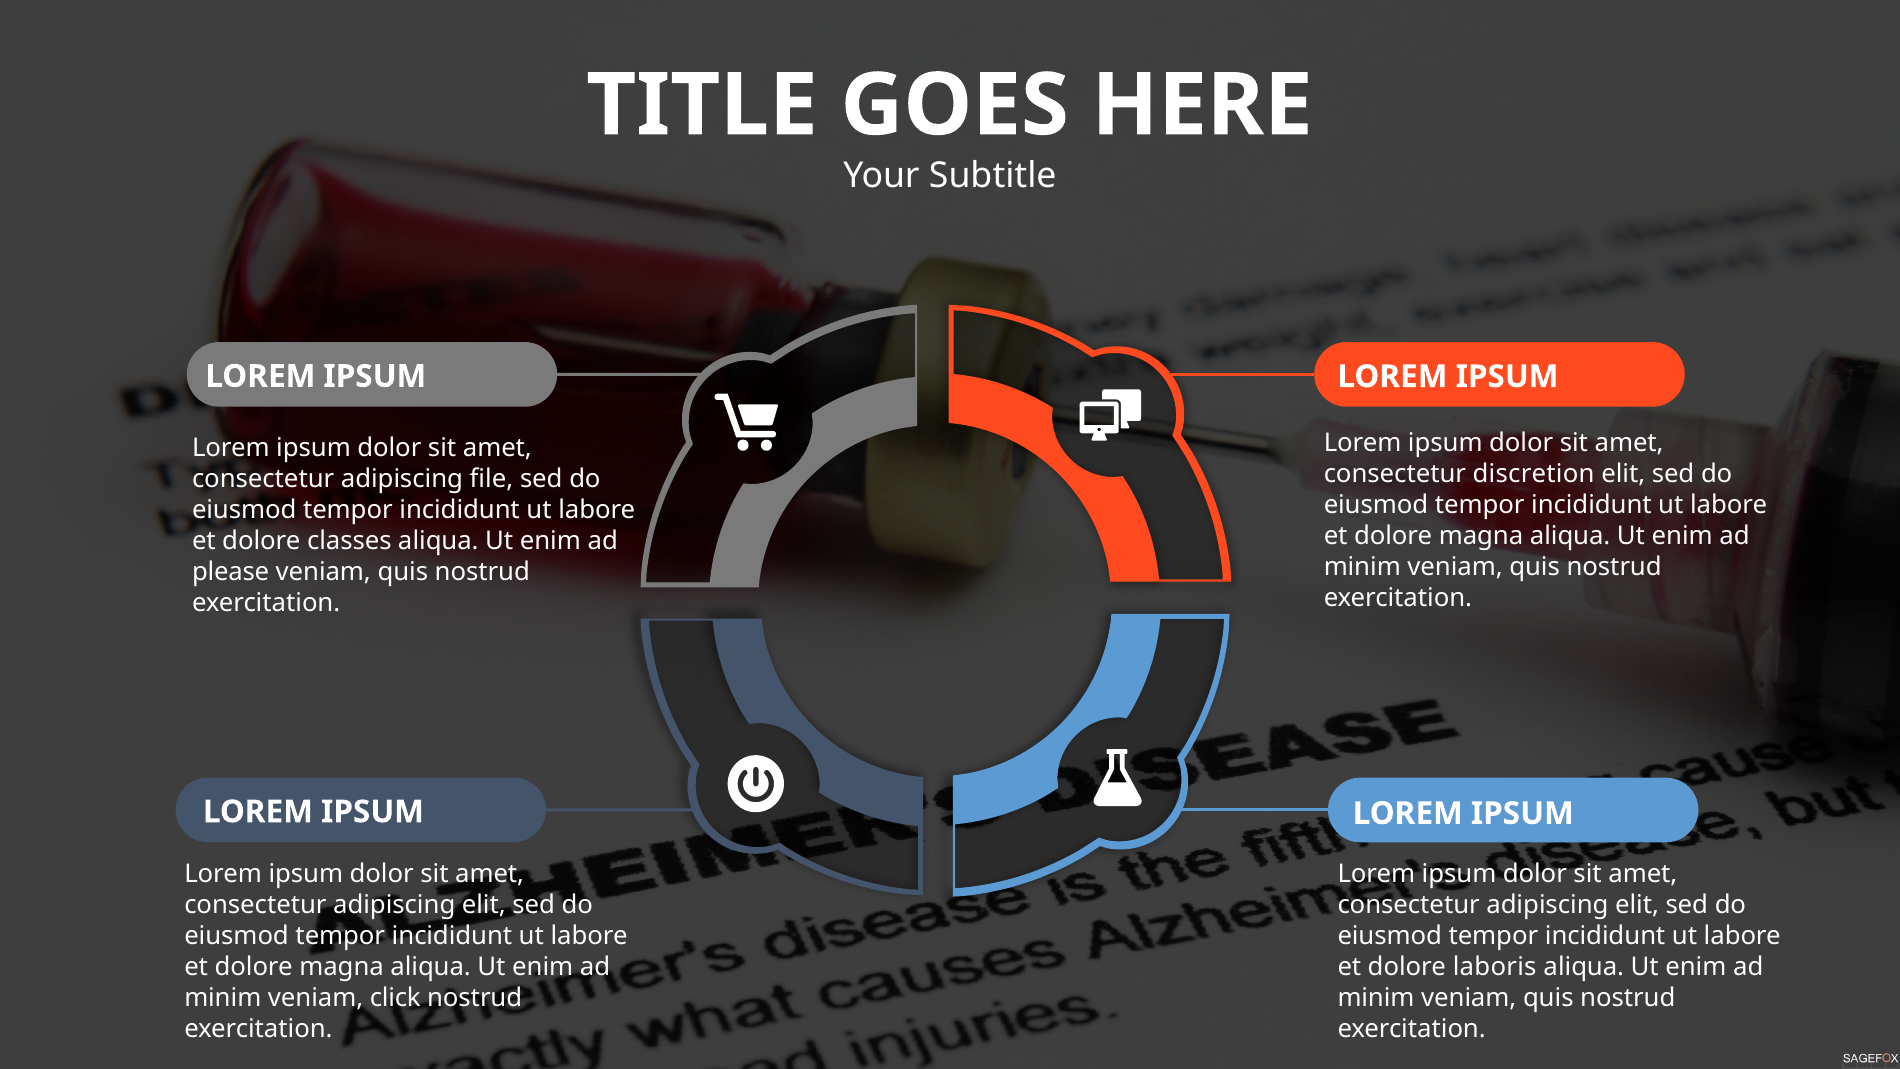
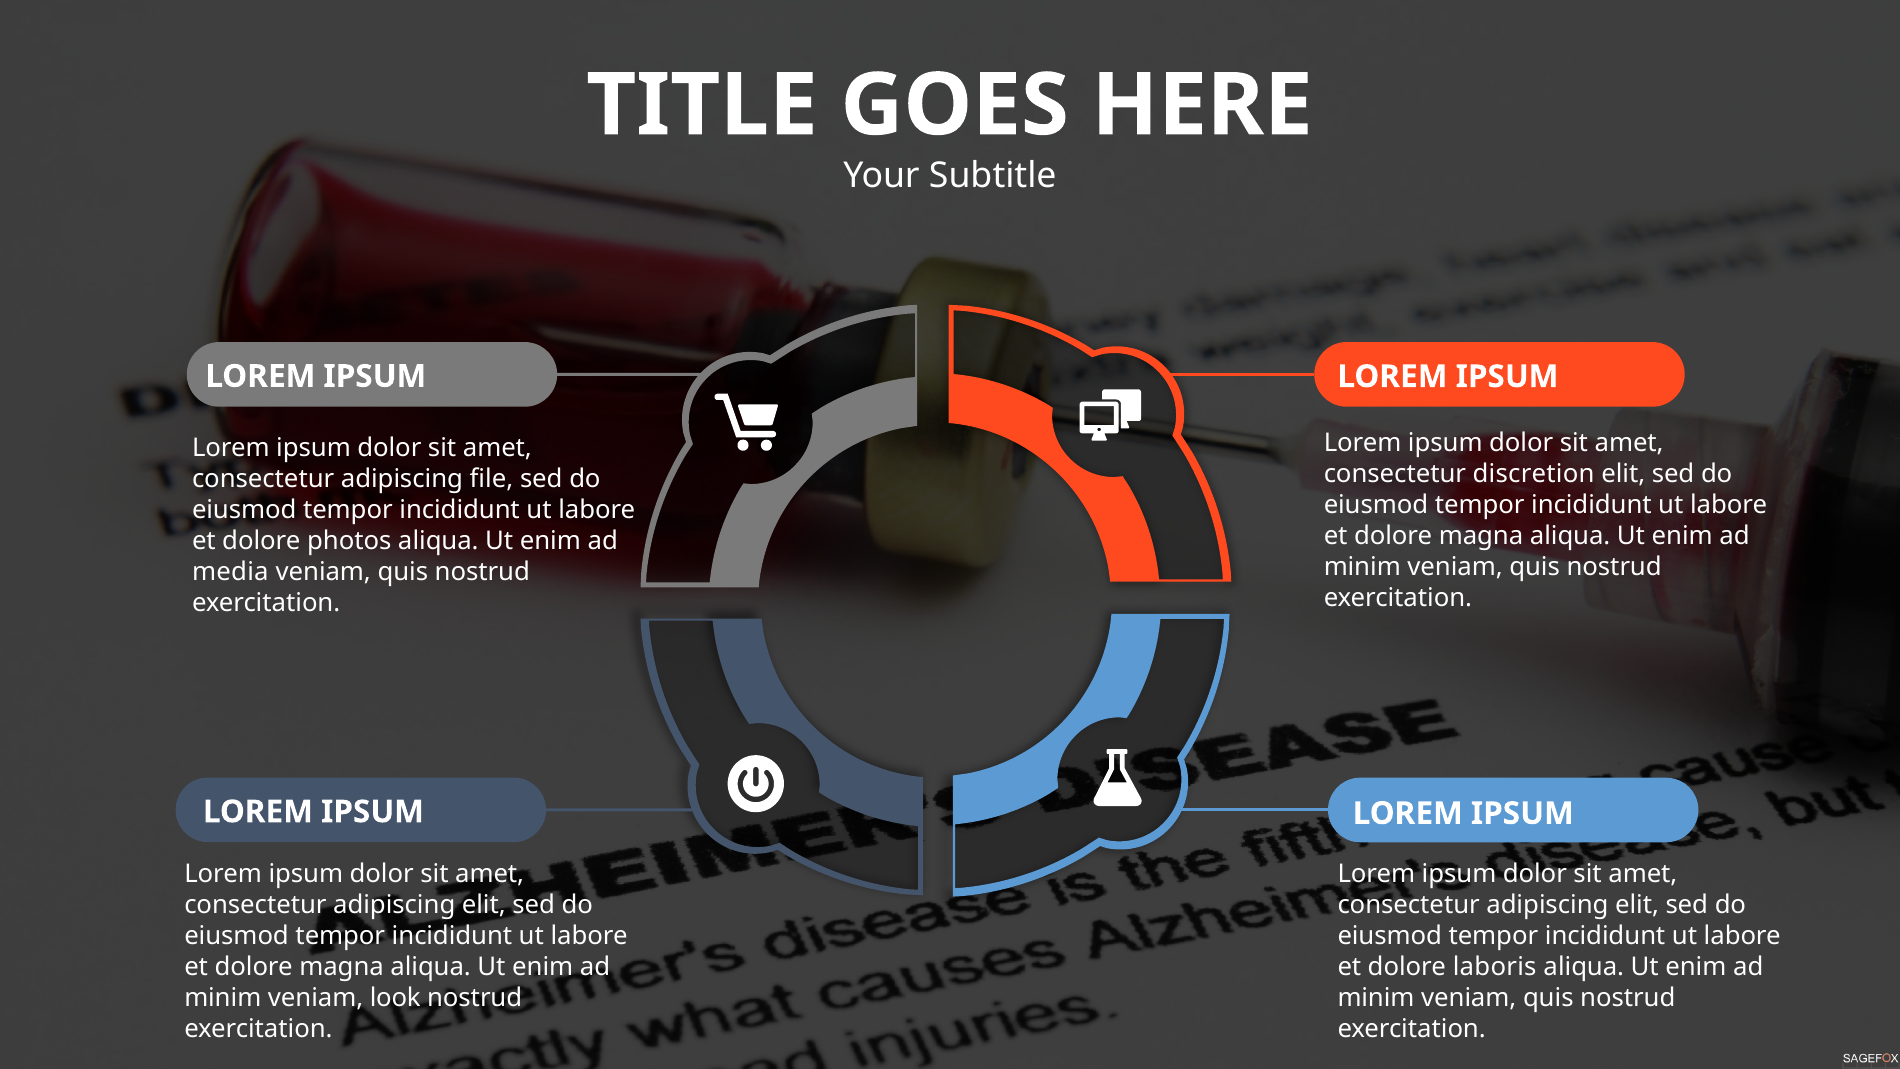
classes: classes -> photos (349, 541)
please: please -> media (230, 572)
click: click -> look (395, 998)
